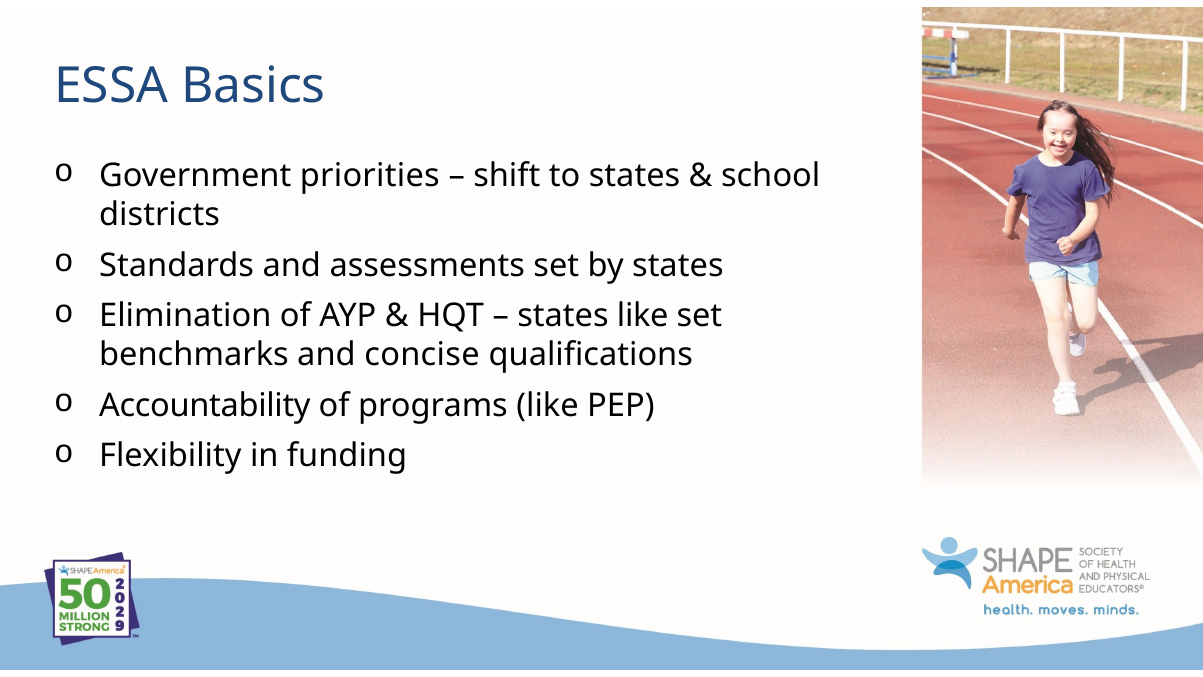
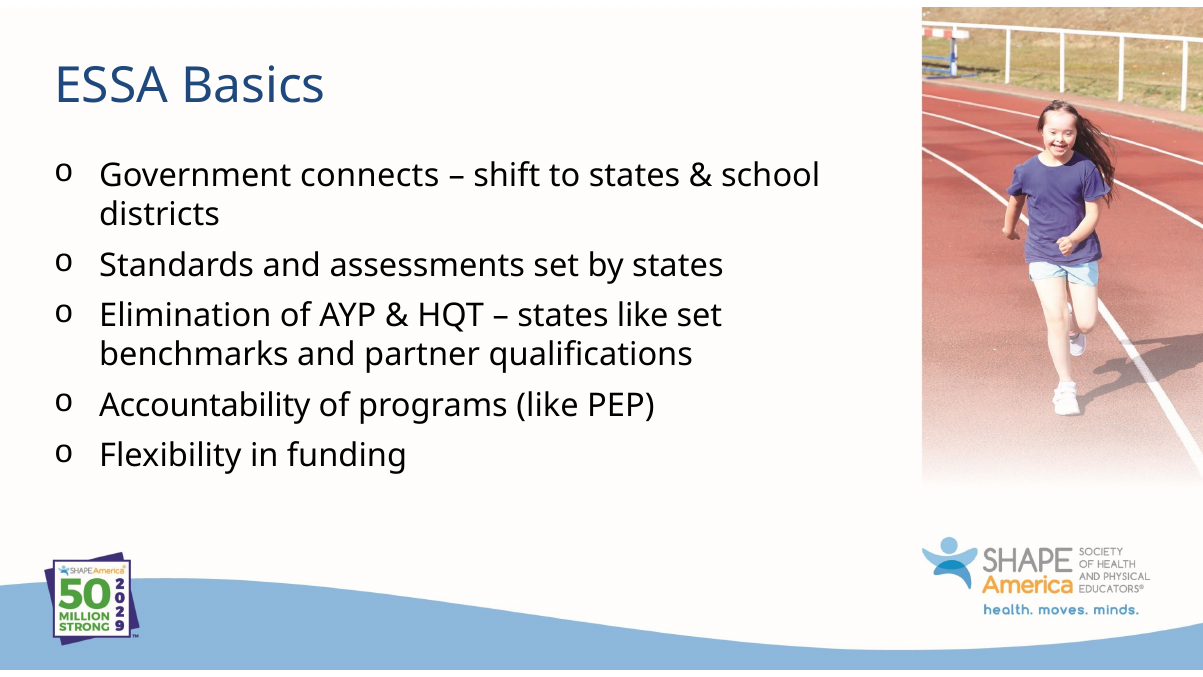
priorities: priorities -> connects (370, 175)
concise: concise -> partner (422, 355)
